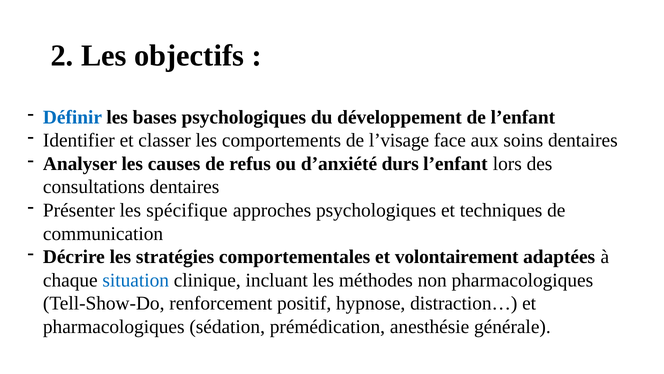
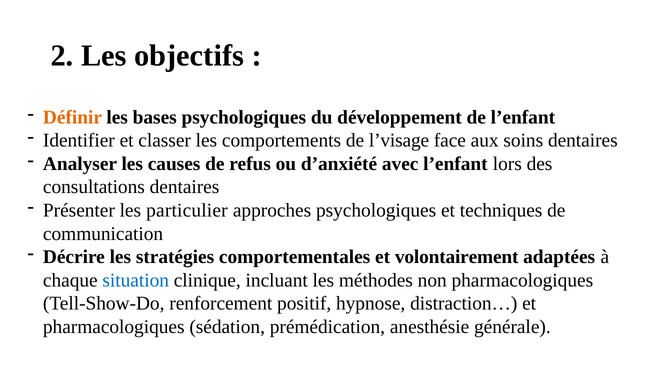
Définir colour: blue -> orange (72, 117)
durs: durs -> avec (400, 164)
spécifique: spécifique -> particulier (187, 210)
